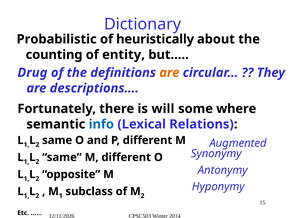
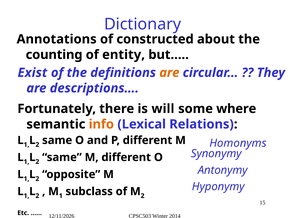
Probabilistic: Probabilistic -> Annotations (57, 39)
heuristically: heuristically -> constructed (155, 39)
Drug: Drug -> Exist (32, 72)
info colour: blue -> orange (101, 124)
Augmented: Augmented -> Homonyms (238, 143)
